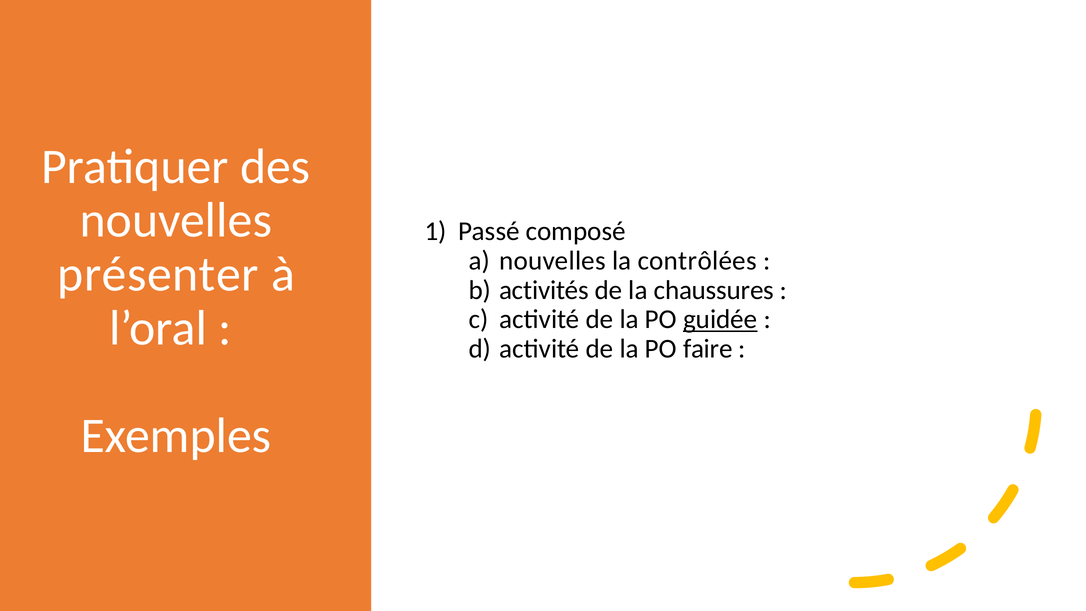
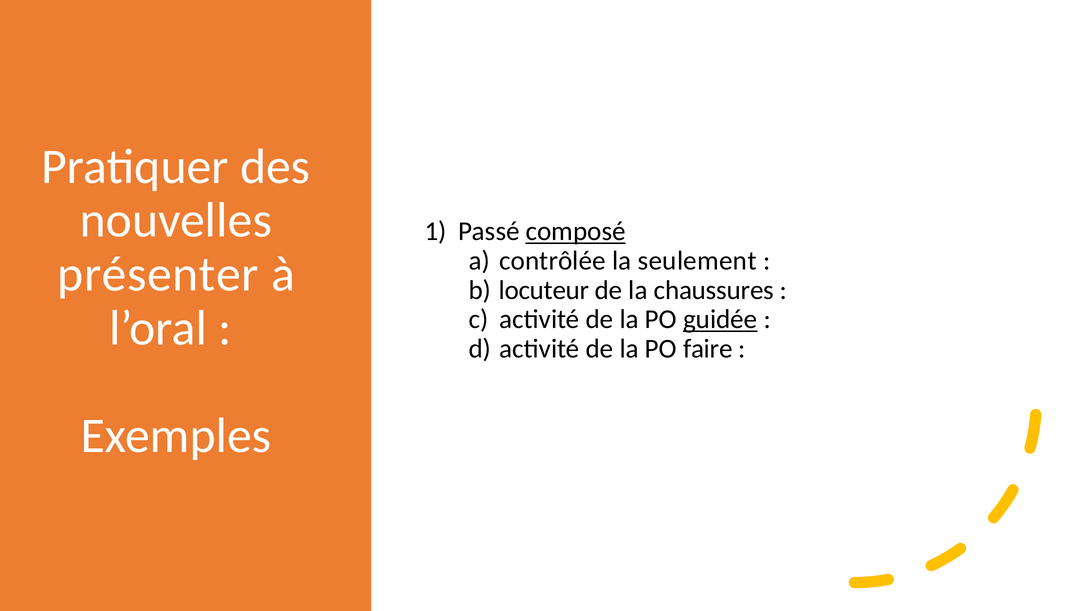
composé underline: none -> present (576, 231)
nouvelles: nouvelles -> contrôlée (553, 261)
contrôlées: contrôlées -> seulement (697, 261)
activités: activités -> locuteur (544, 290)
